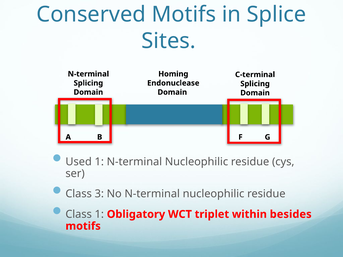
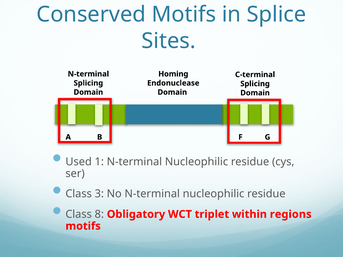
Class 1: 1 -> 8 (99, 214)
besides: besides -> regions (291, 214)
